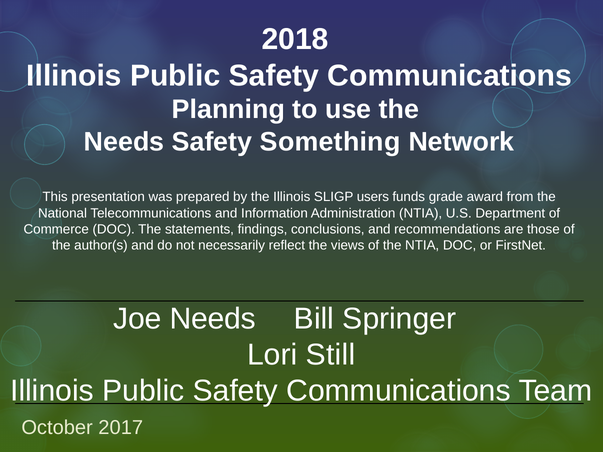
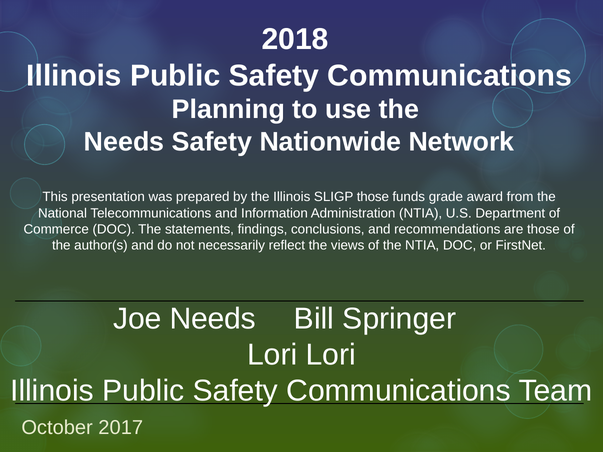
Something: Something -> Nationwide (330, 142)
SLIGP users: users -> those (373, 197)
Lori Still: Still -> Lori (331, 355)
